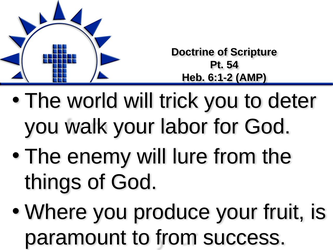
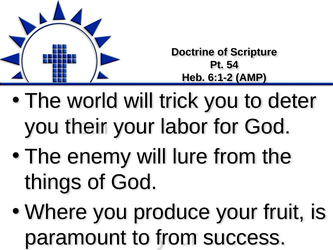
walk: walk -> their (86, 126)
